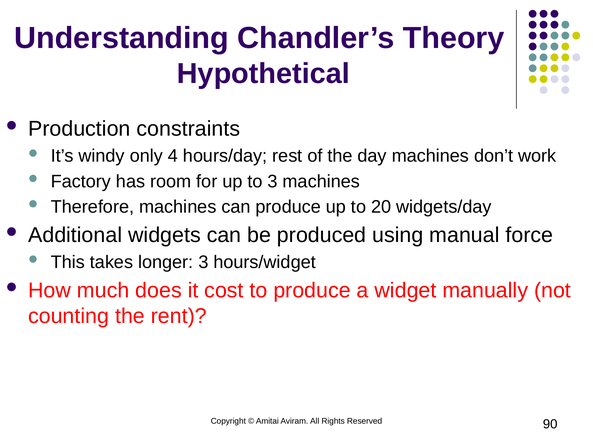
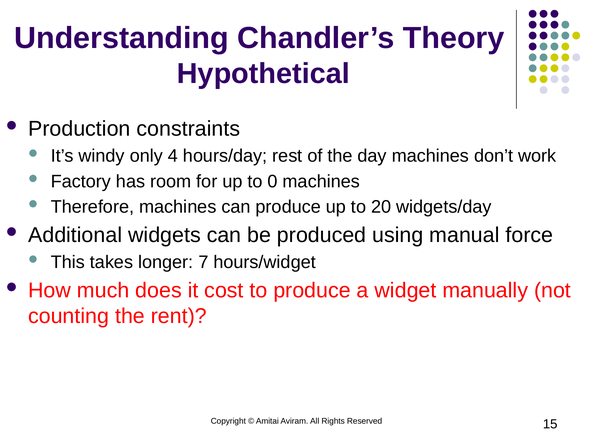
to 3: 3 -> 0 (273, 181)
longer 3: 3 -> 7 (203, 262)
90: 90 -> 15 (550, 424)
